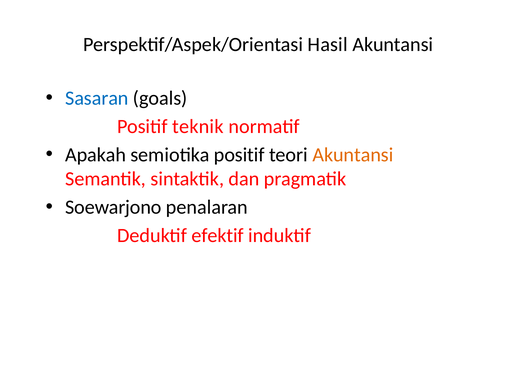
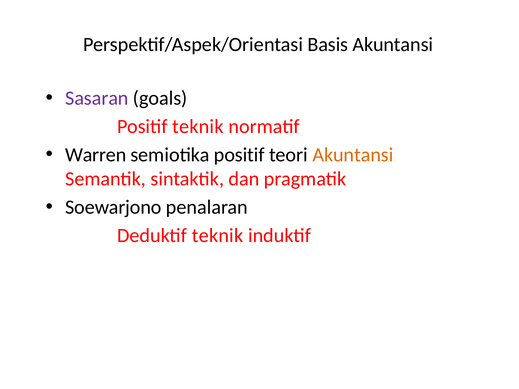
Hasil: Hasil -> Basis (328, 44)
Sasaran colour: blue -> purple (97, 98)
Apakah: Apakah -> Warren (96, 155)
Deduktif efektif: efektif -> teknik (218, 236)
